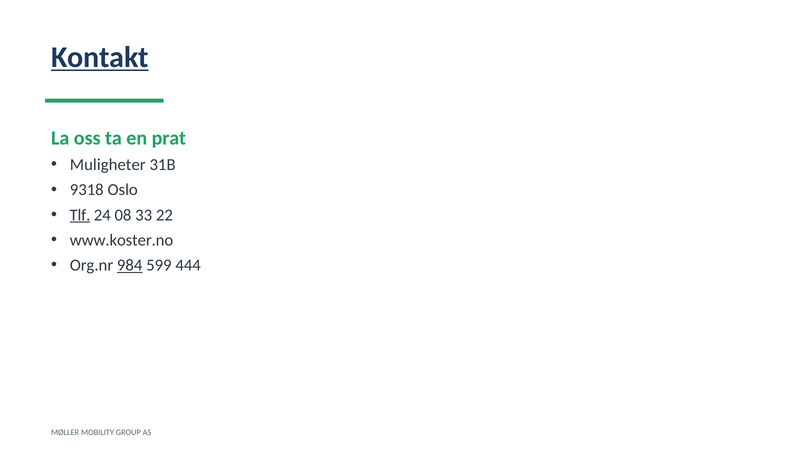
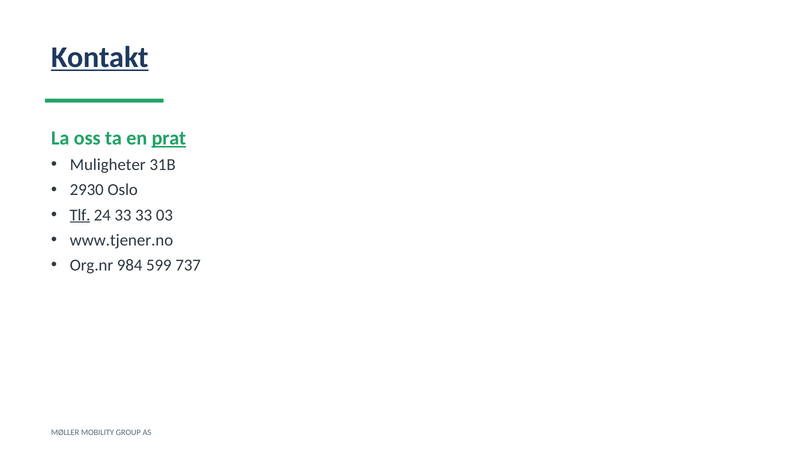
prat underline: none -> present (169, 138)
9318: 9318 -> 2930 (87, 190)
24 08: 08 -> 33 (123, 215)
22: 22 -> 03 (164, 215)
www.koster.no: www.koster.no -> www.tjener.no (121, 240)
984 underline: present -> none (130, 265)
444: 444 -> 737 (188, 265)
